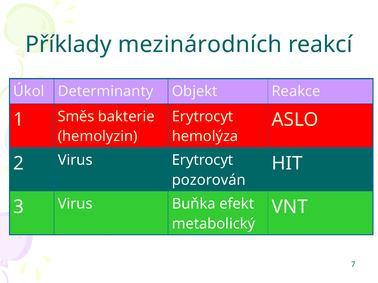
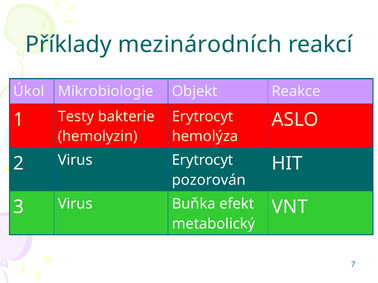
Determinanty: Determinanty -> Mikrobiologie (106, 91)
Směs: Směs -> Testy (76, 117)
